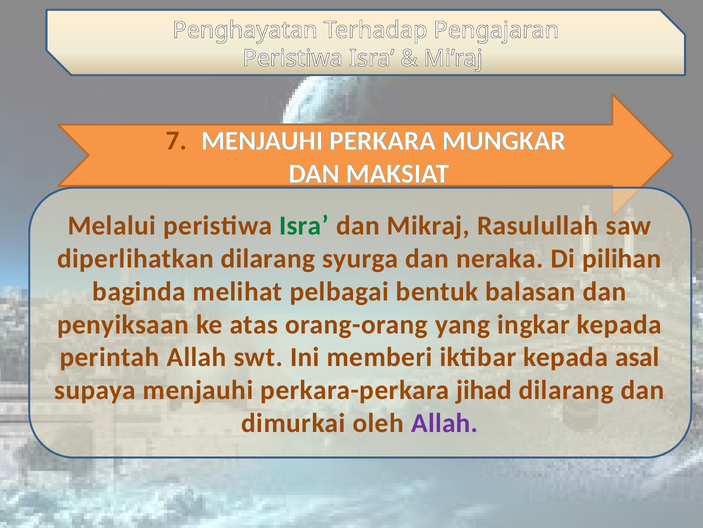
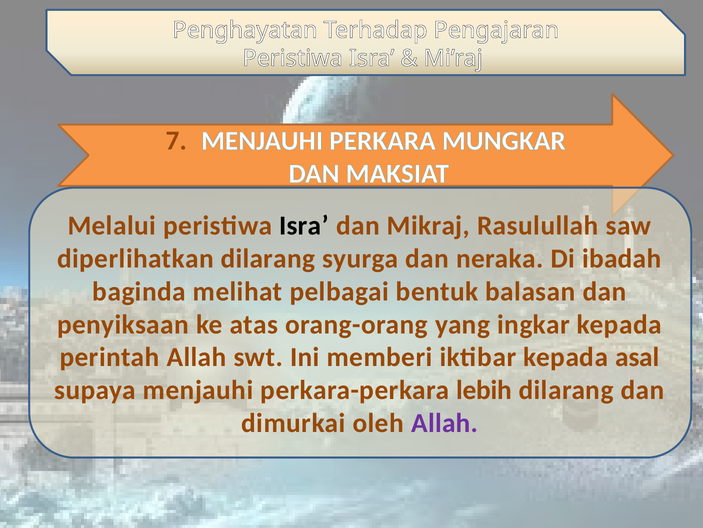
Isra colour: green -> black (304, 226)
pilihan: pilihan -> ibadah (622, 258)
jihad: jihad -> lebih (484, 390)
